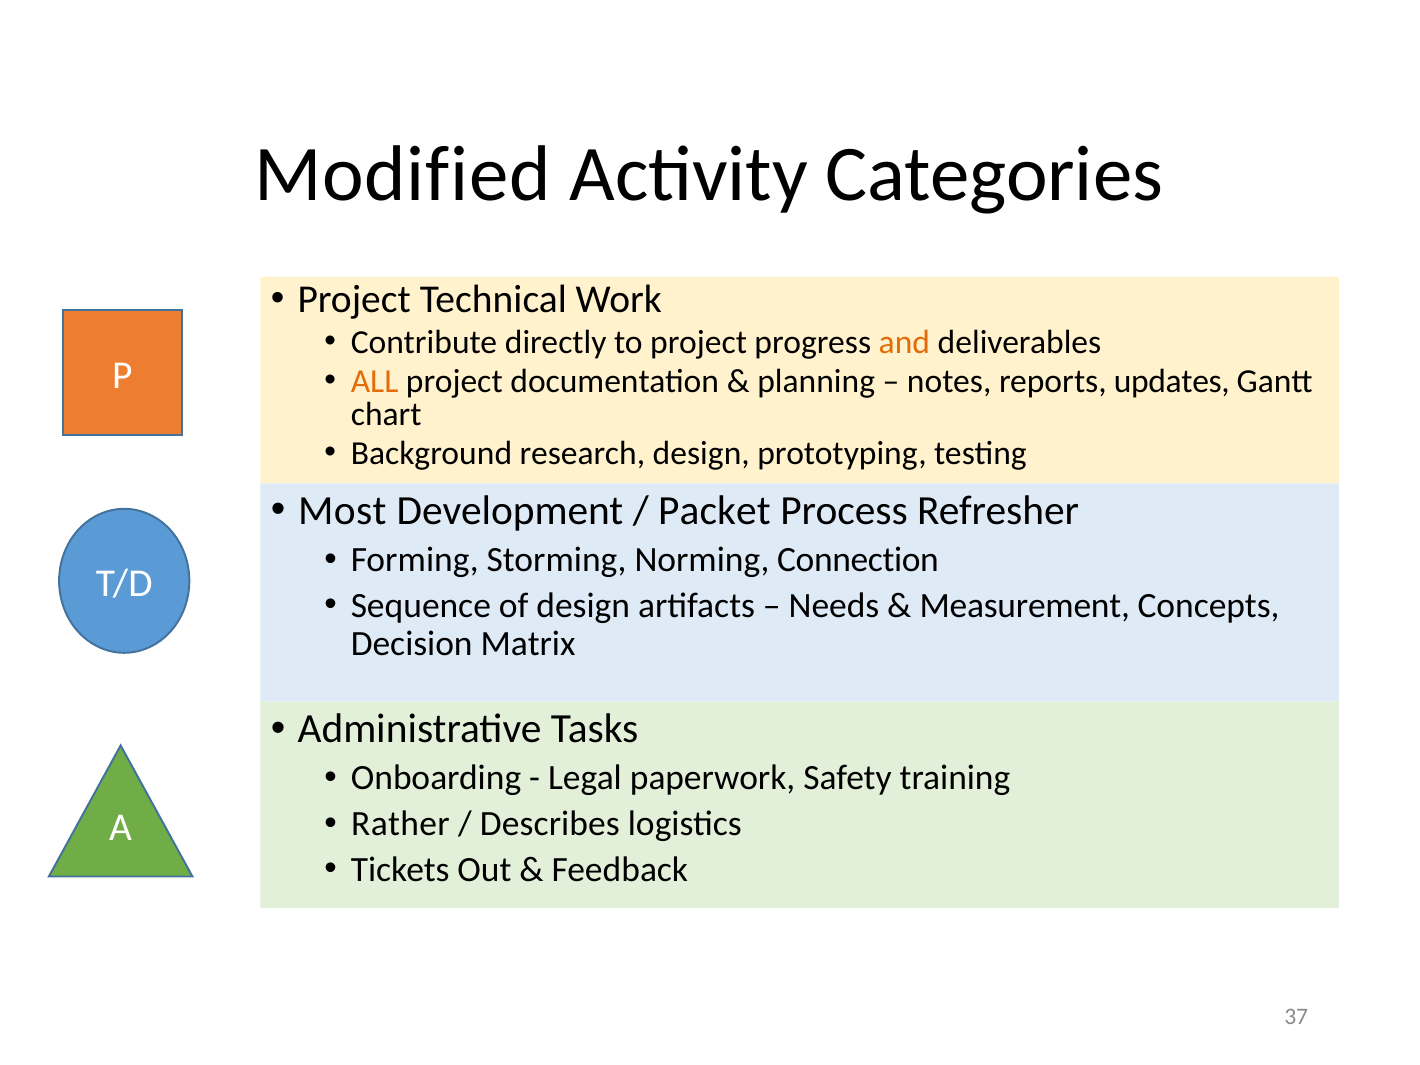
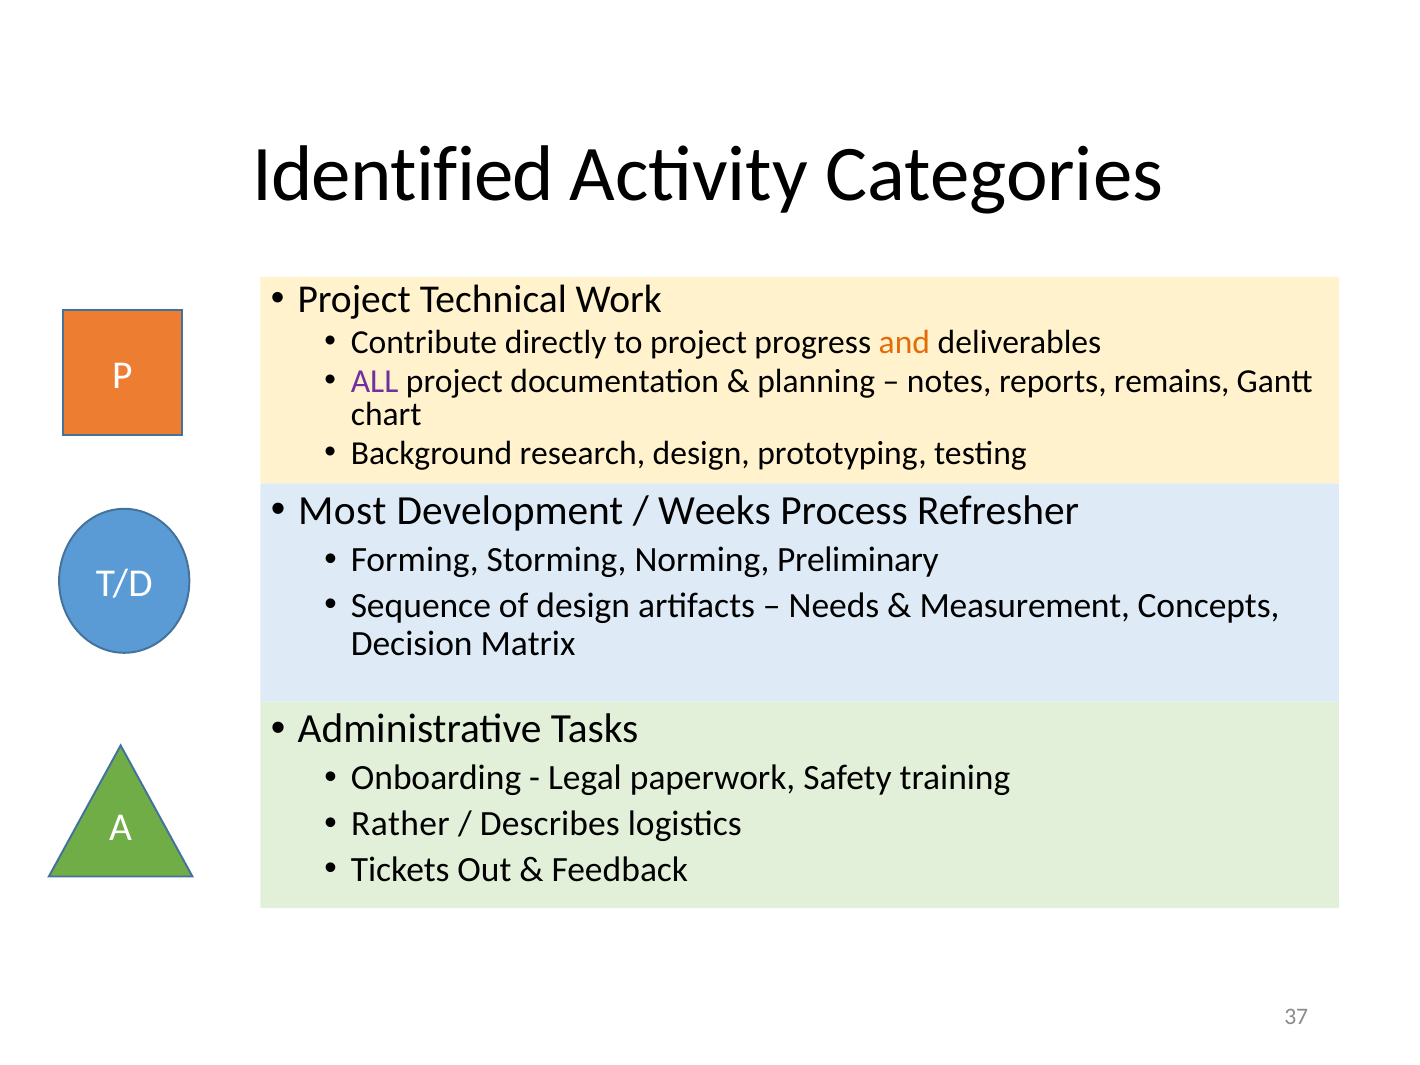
Modified: Modified -> Identified (403, 175)
ALL colour: orange -> purple (375, 381)
updates: updates -> remains (1172, 381)
Packet: Packet -> Weeks (715, 511)
Connection: Connection -> Preliminary (858, 560)
